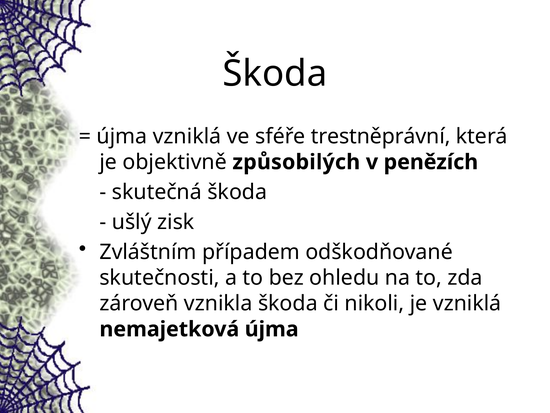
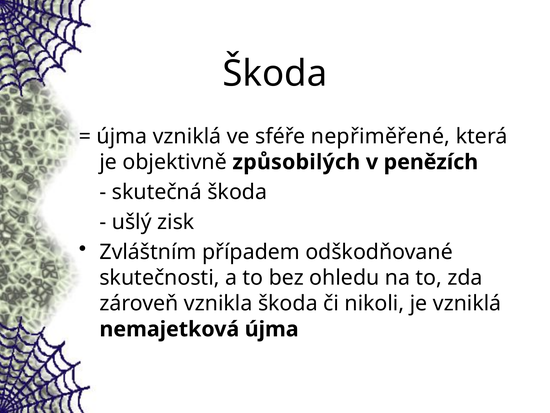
trestněprávní: trestněprávní -> nepřiměřené (380, 136)
